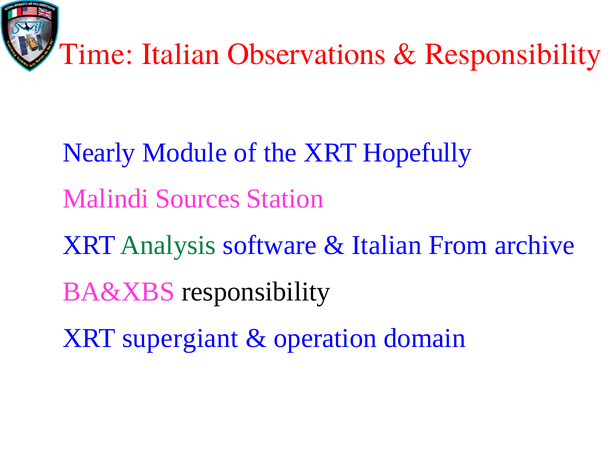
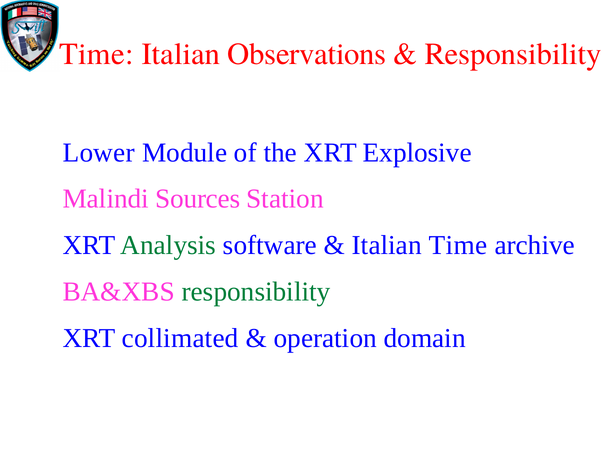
Nearly: Nearly -> Lower (99, 153)
Hopefully: Hopefully -> Explosive (417, 153)
Italian From: From -> Time (458, 246)
responsibility colour: black -> green (256, 292)
supergiant: supergiant -> collimated (180, 338)
